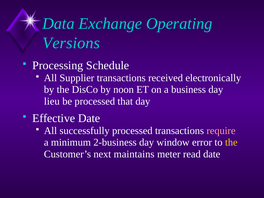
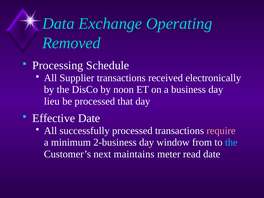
Versions: Versions -> Removed (71, 43)
error: error -> from (202, 142)
the colour: yellow -> light blue (231, 142)
